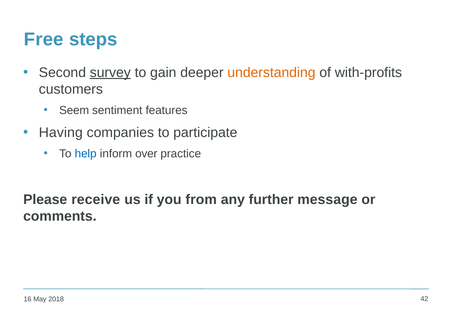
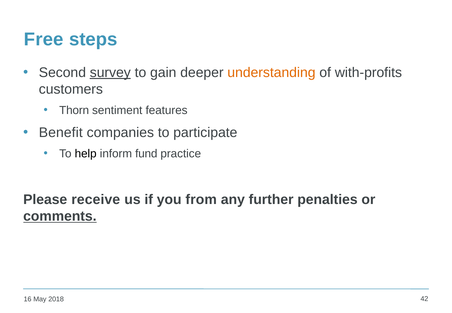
Seem: Seem -> Thorn (74, 110)
Having: Having -> Benefit (61, 133)
help colour: blue -> black (86, 154)
over: over -> fund (146, 154)
message: message -> penalties (327, 200)
comments underline: none -> present (60, 216)
